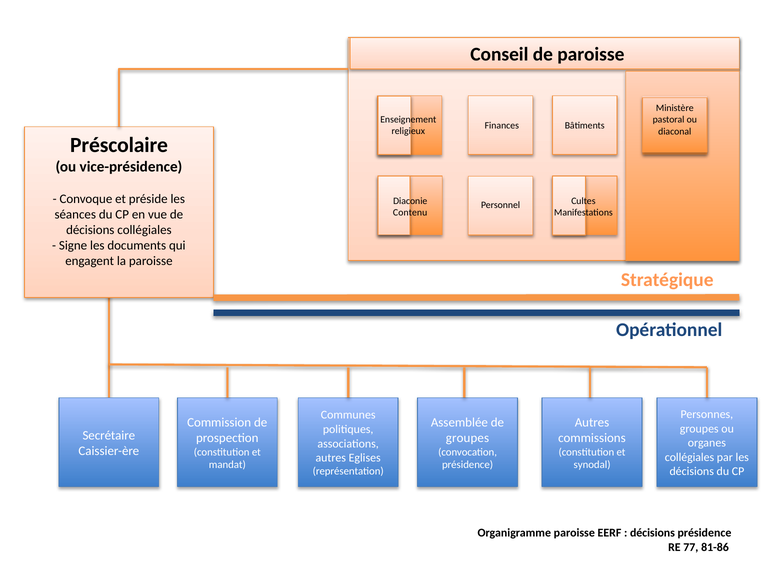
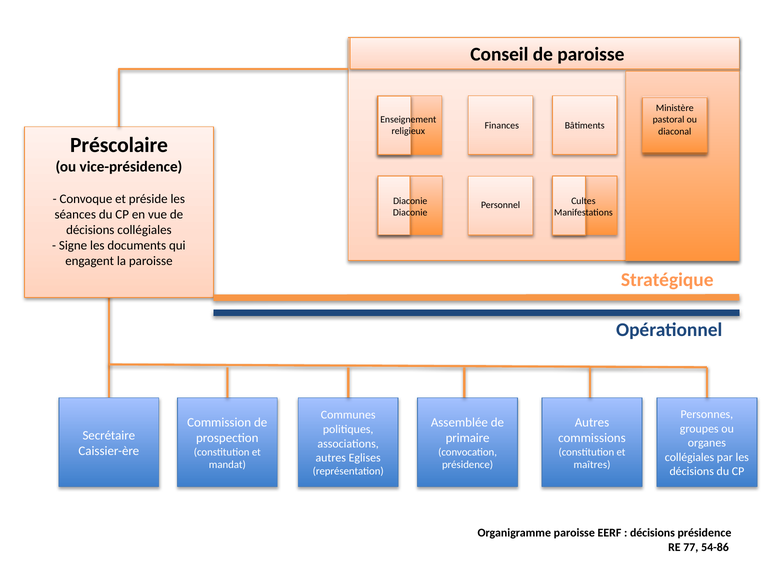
Contenu: Contenu -> Diaconie (410, 212)
groupes: groupes -> primaire (468, 438)
synodal: synodal -> maîtres (592, 465)
81-86: 81-86 -> 54-86 (715, 547)
